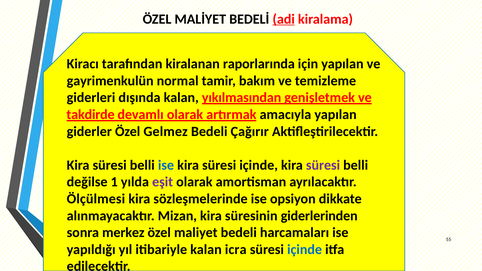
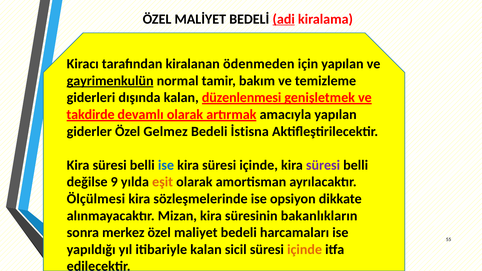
raporlarında: raporlarında -> ödenmeden (259, 64)
gayrimenkulün underline: none -> present (110, 81)
yıkılmasından: yıkılmasından -> düzenlenmesi (242, 98)
Çağırır: Çağırır -> İstisna (250, 131)
1: 1 -> 9 (114, 182)
eşit colour: purple -> orange (163, 182)
giderlerinden: giderlerinden -> bakanlıkların (319, 216)
icra: icra -> sicil (236, 250)
içinde colour: blue -> orange (305, 250)
